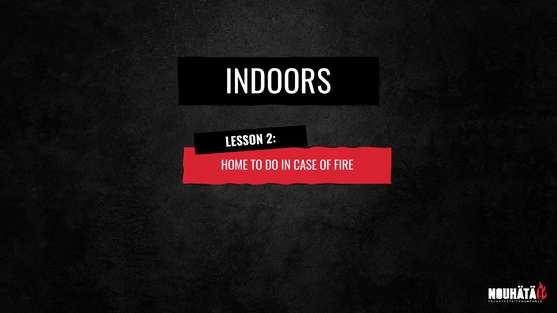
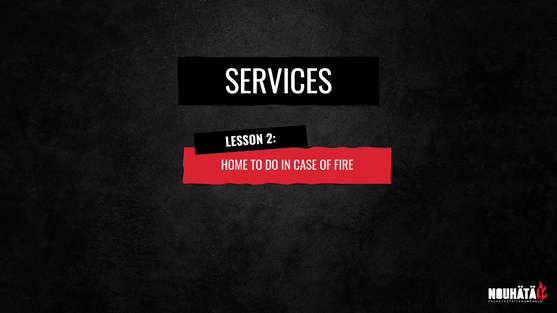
INDOORS: INDOORS -> SERVICES (279, 83)
